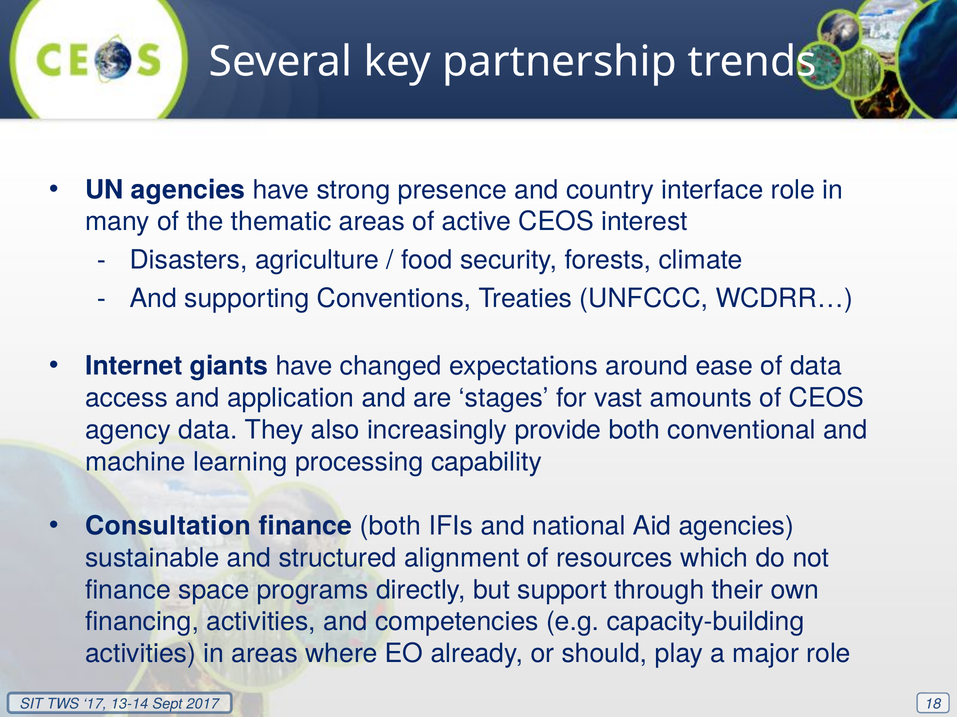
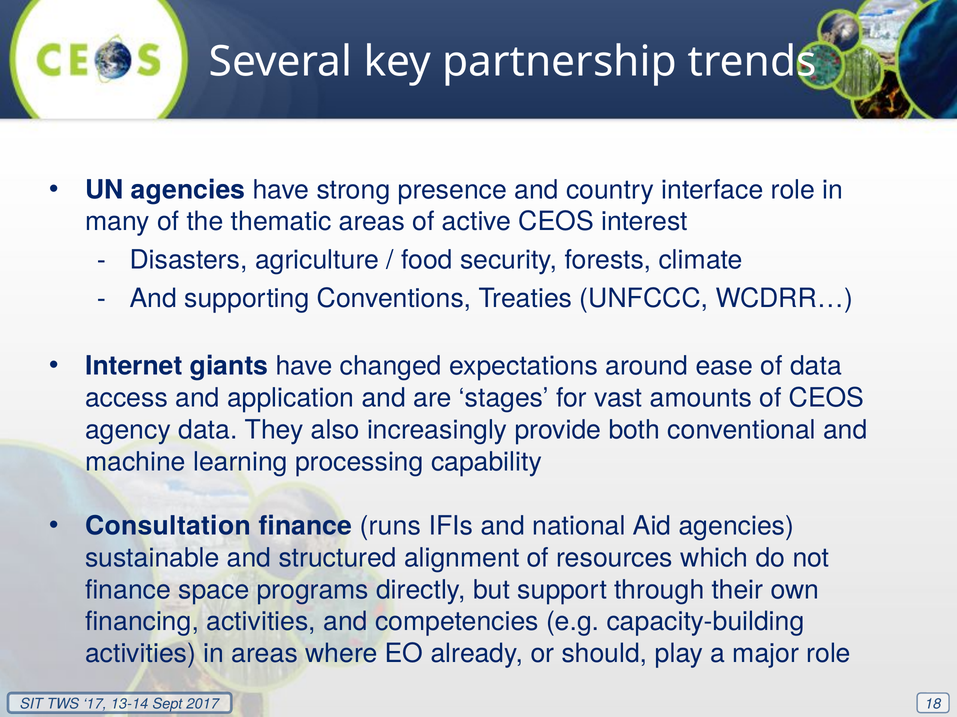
finance both: both -> runs (390, 527)
